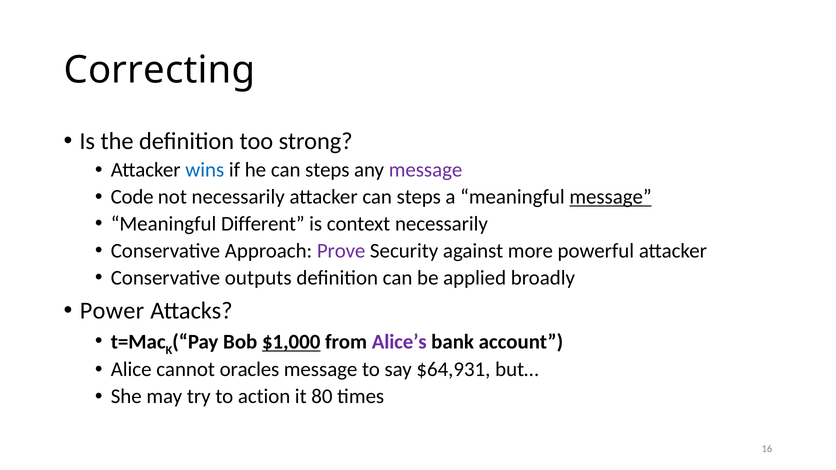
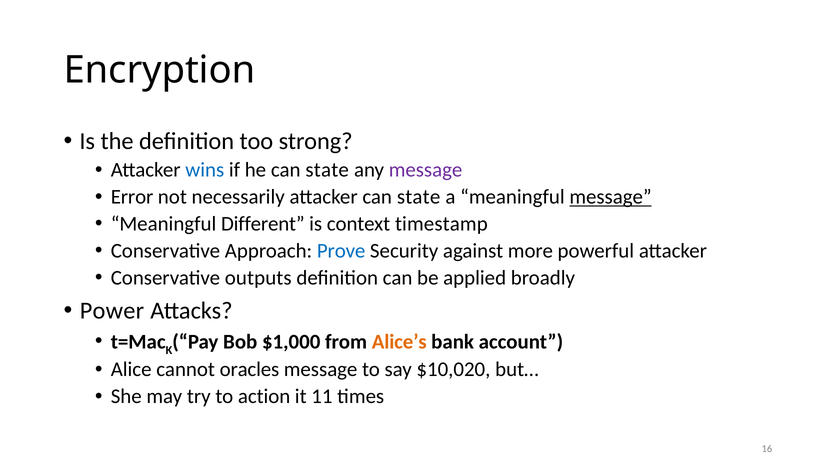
Correcting: Correcting -> Encryption (160, 70)
he can steps: steps -> state (327, 170)
Code: Code -> Error (132, 197)
attacker can steps: steps -> state (419, 197)
context necessarily: necessarily -> timestamp (441, 224)
Prove colour: purple -> blue (341, 251)
$1,000 underline: present -> none (291, 342)
Alice’s colour: purple -> orange (399, 342)
$64,931: $64,931 -> $10,020 (453, 370)
80: 80 -> 11 (322, 397)
